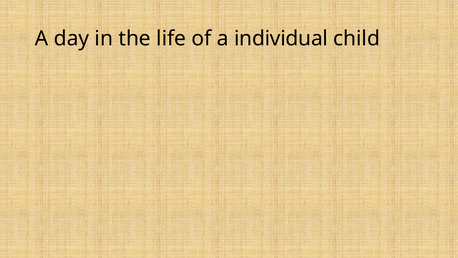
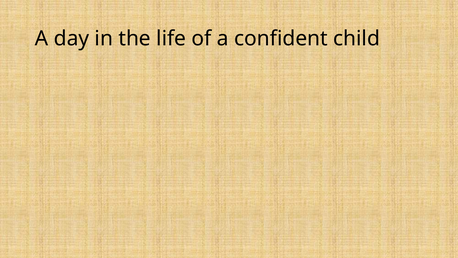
individual: individual -> confident (281, 38)
